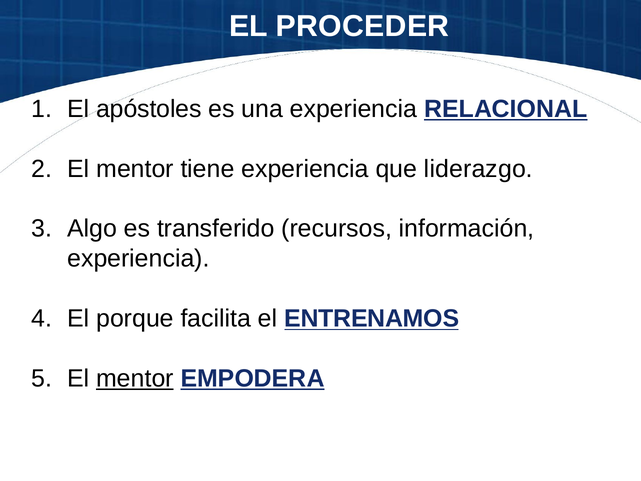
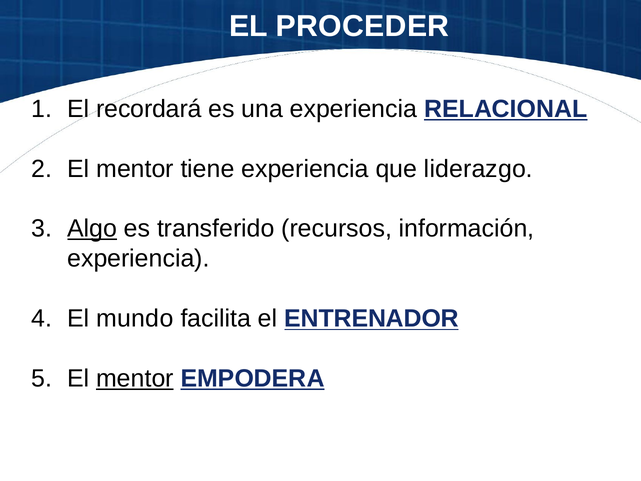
apóstoles: apóstoles -> recordará (149, 109)
Algo underline: none -> present (92, 229)
porque: porque -> mundo (135, 318)
ENTRENAMOS: ENTRENAMOS -> ENTRENADOR (372, 318)
